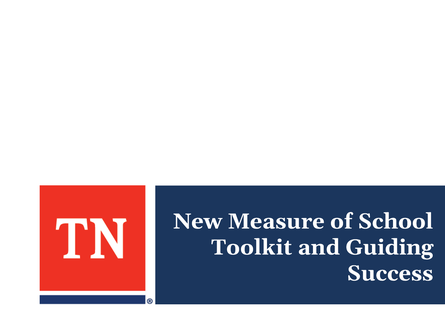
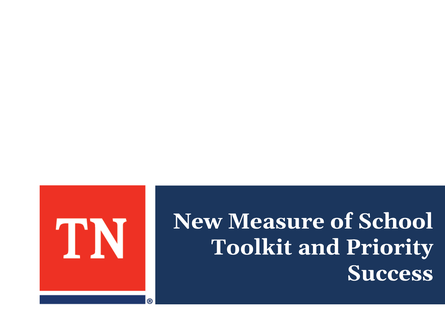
Guiding: Guiding -> Priority (389, 247)
